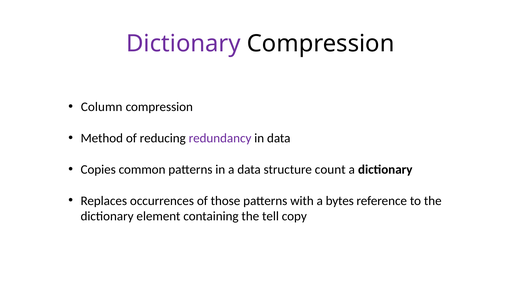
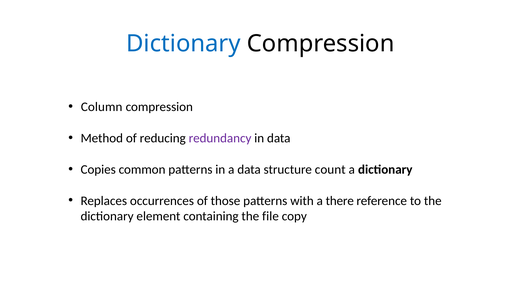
Dictionary colour: purple -> blue (183, 44)
bytes: bytes -> there (340, 201)
tell: tell -> file (270, 216)
